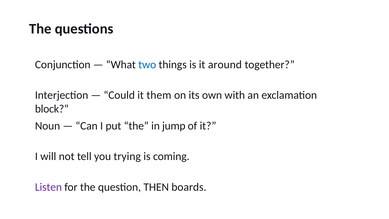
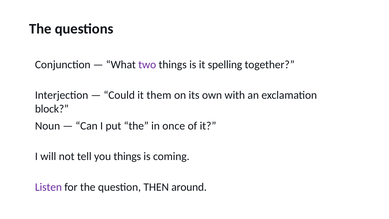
two colour: blue -> purple (147, 64)
around: around -> spelling (225, 64)
jump: jump -> once (174, 126)
you trying: trying -> things (127, 156)
boards: boards -> around (189, 187)
